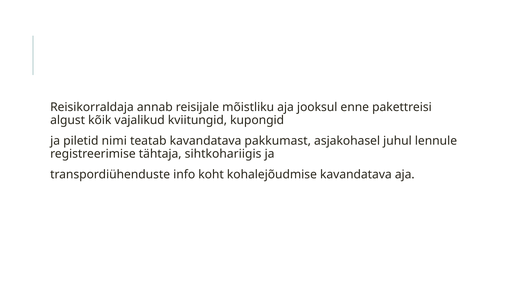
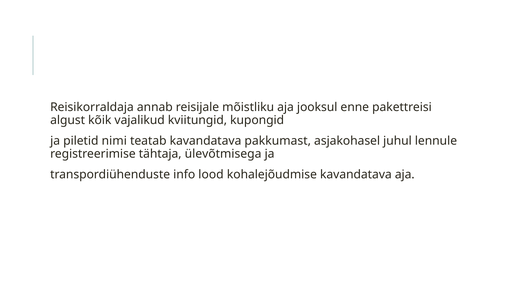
sihtkohariigis: sihtkohariigis -> ülevõtmisega (223, 154)
koht: koht -> lood (211, 175)
